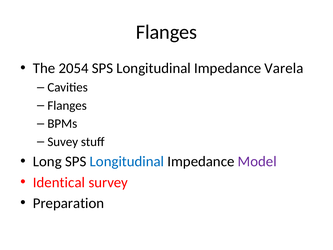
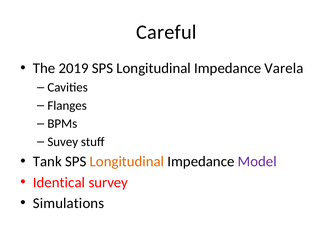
Flanges: Flanges -> Careful (166, 32)
2054: 2054 -> 2019 (74, 68)
Long: Long -> Tank (47, 161)
Longitudinal colour: blue -> orange (127, 161)
Preparation: Preparation -> Simulations (68, 203)
